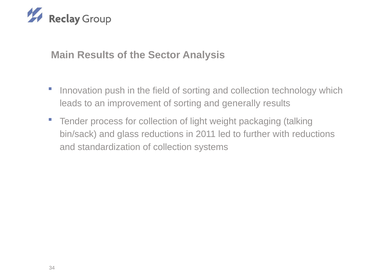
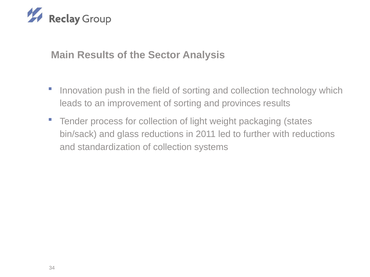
generally: generally -> provinces (241, 104)
talking: talking -> states (298, 122)
